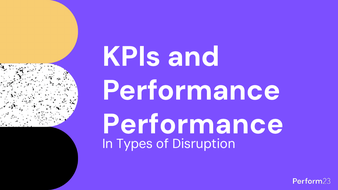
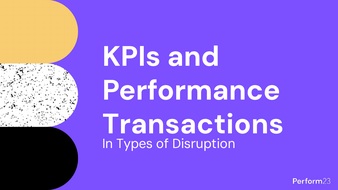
Performance: Performance -> Transactions (193, 124)
